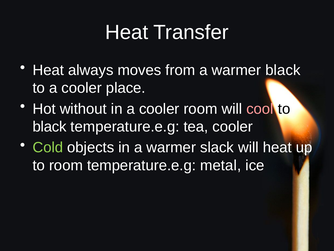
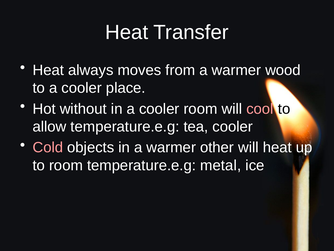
warmer black: black -> wood (283, 70)
black: black -> allow (49, 126)
Cold colour: light green -> pink (48, 147)
slack: slack -> other (217, 147)
